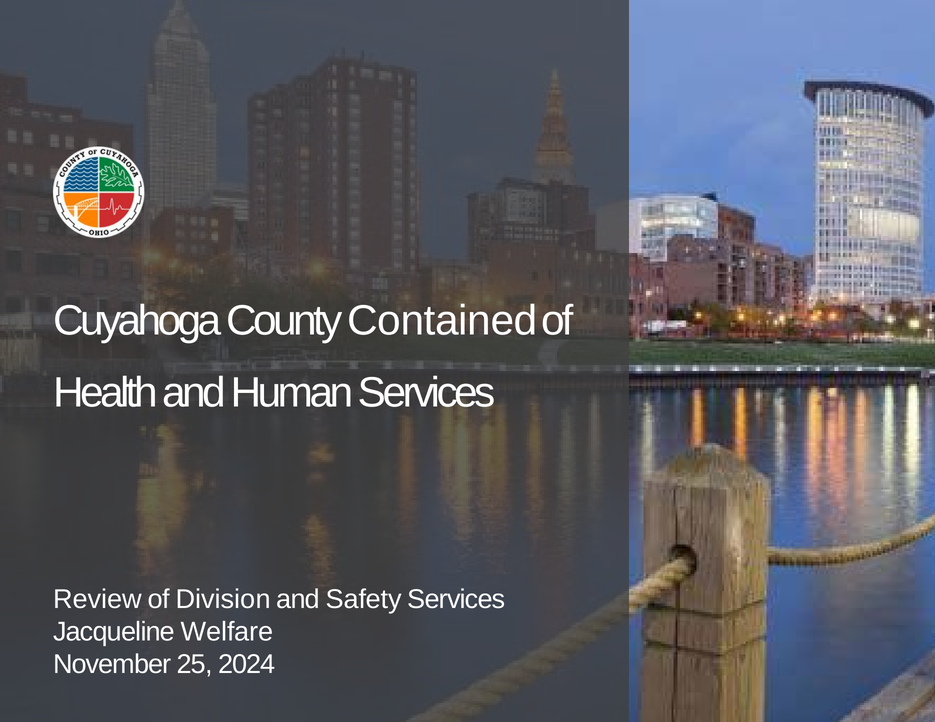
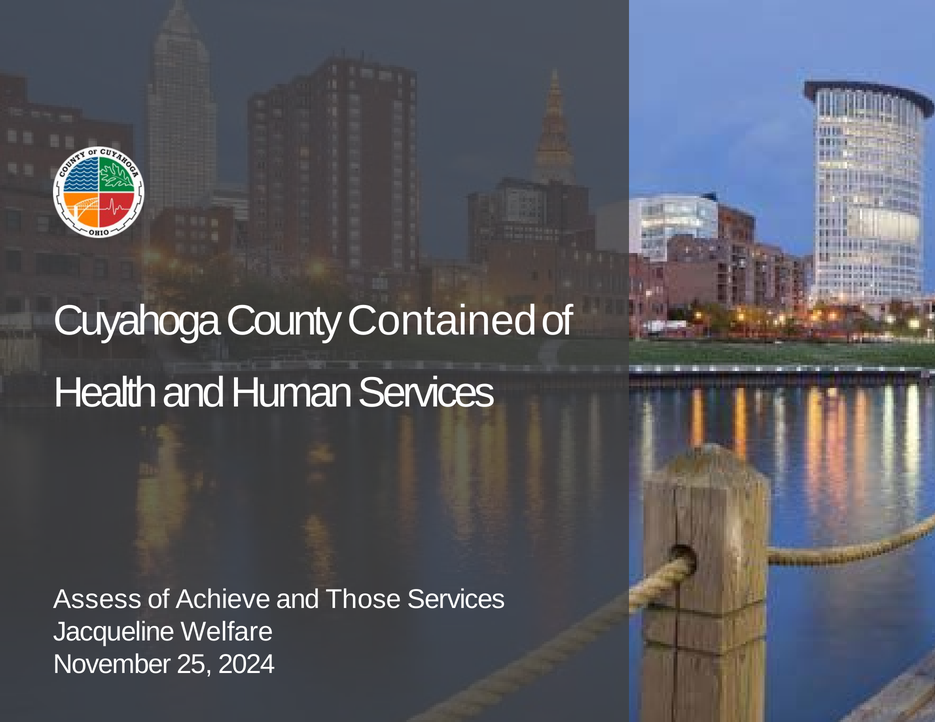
Review: Review -> Assess (97, 600)
Division: Division -> Achieve (223, 600)
Safety: Safety -> Those (364, 600)
